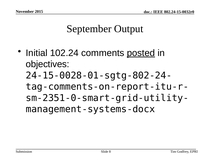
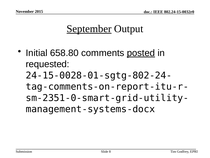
September underline: none -> present (89, 29)
102.24: 102.24 -> 658.80 (64, 53)
objectives: objectives -> requested (48, 64)
